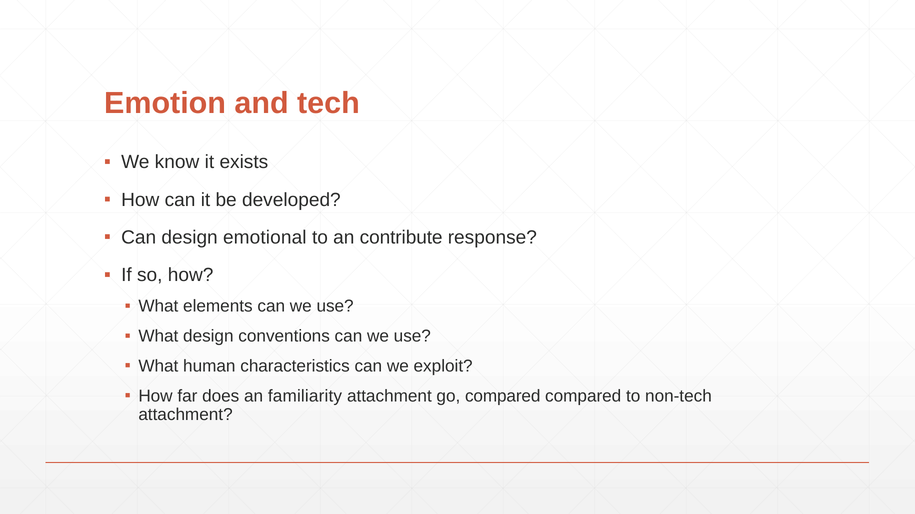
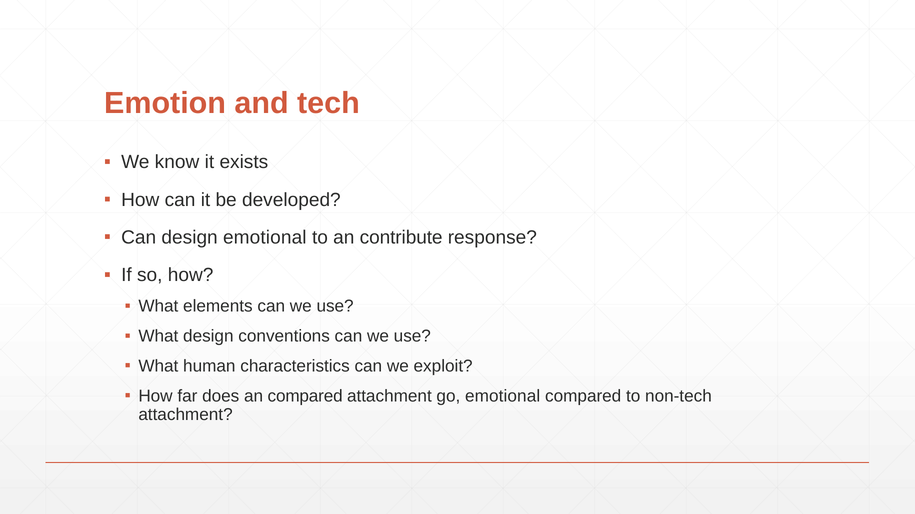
an familiarity: familiarity -> compared (305, 396)
go compared: compared -> emotional (503, 396)
